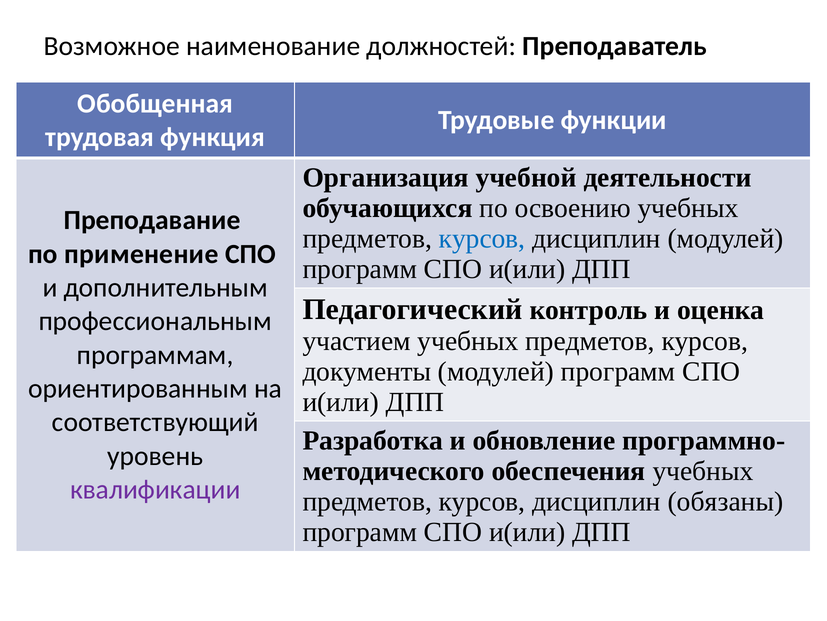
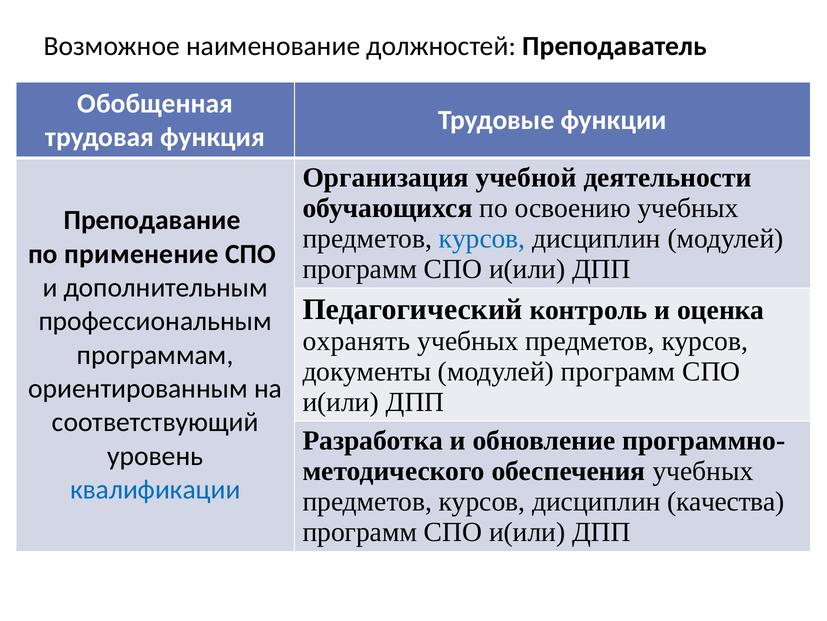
участием: участием -> охранять (356, 341)
квалификации colour: purple -> blue (155, 489)
обязаны: обязаны -> качества (726, 501)
